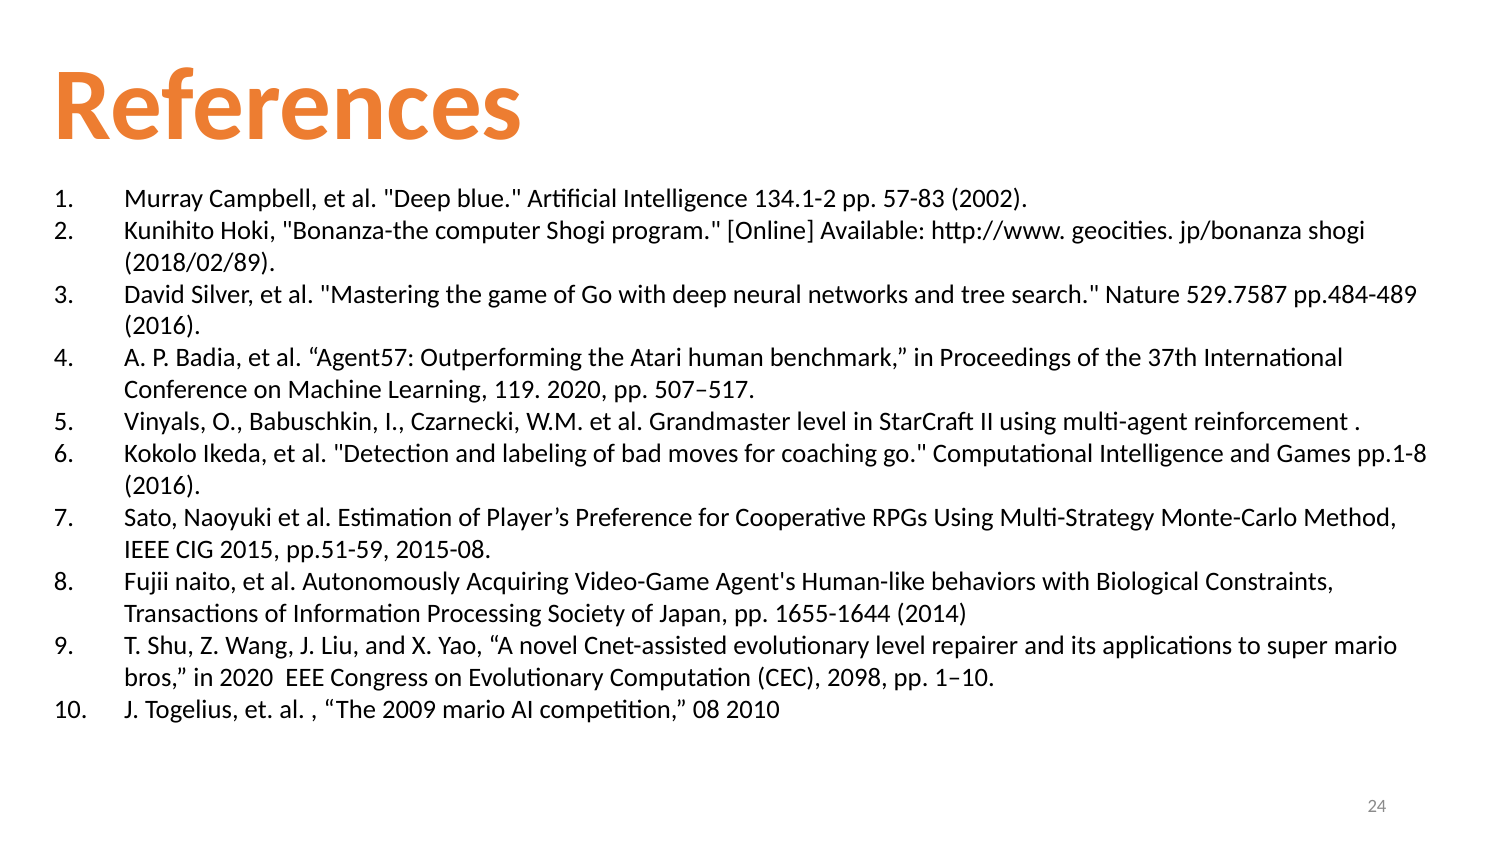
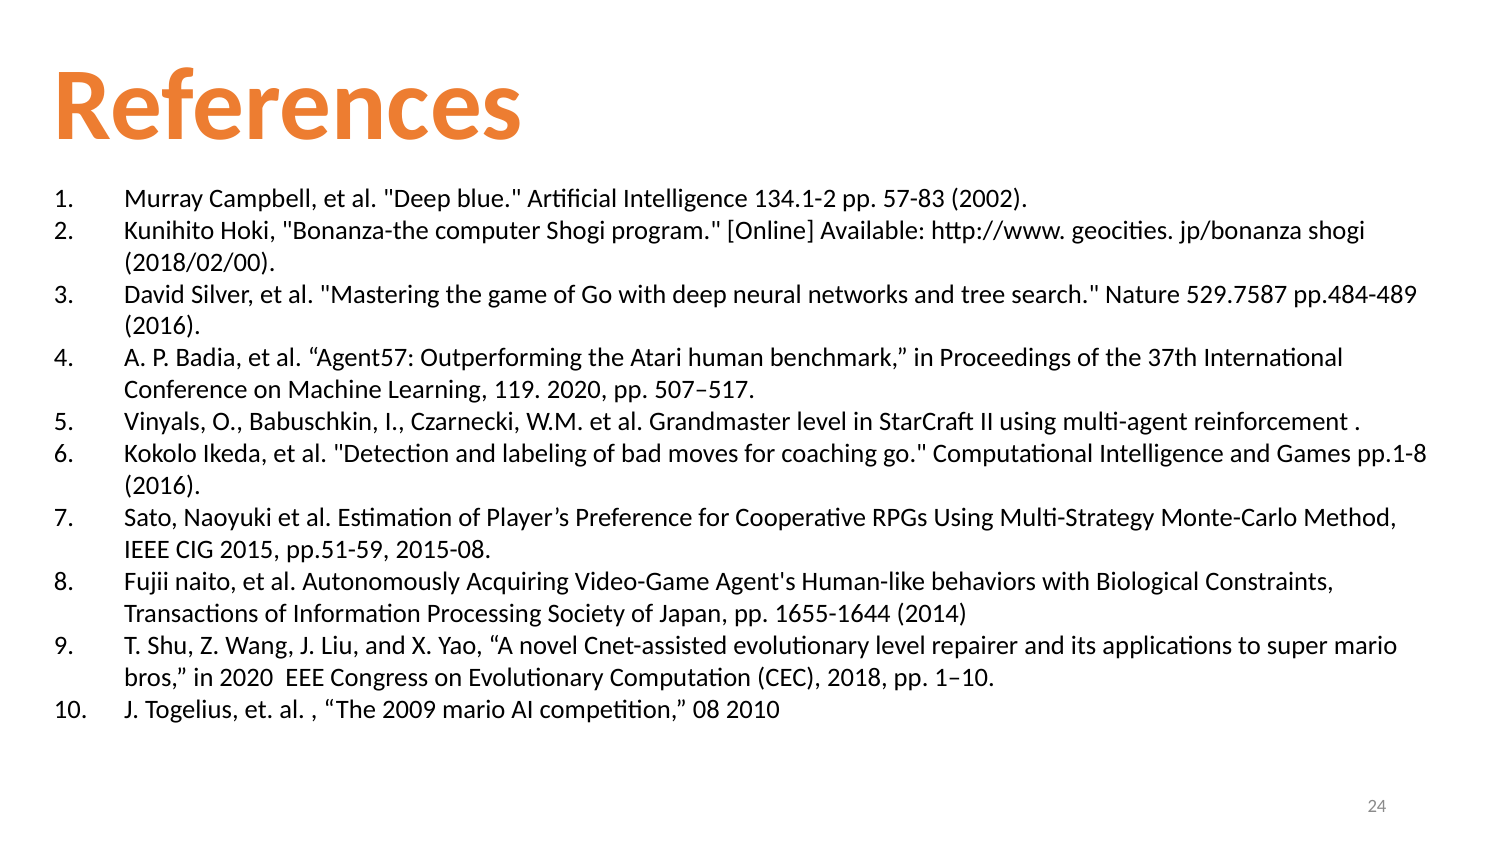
2018/02/89: 2018/02/89 -> 2018/02/00 (200, 262)
2098: 2098 -> 2018 (857, 677)
